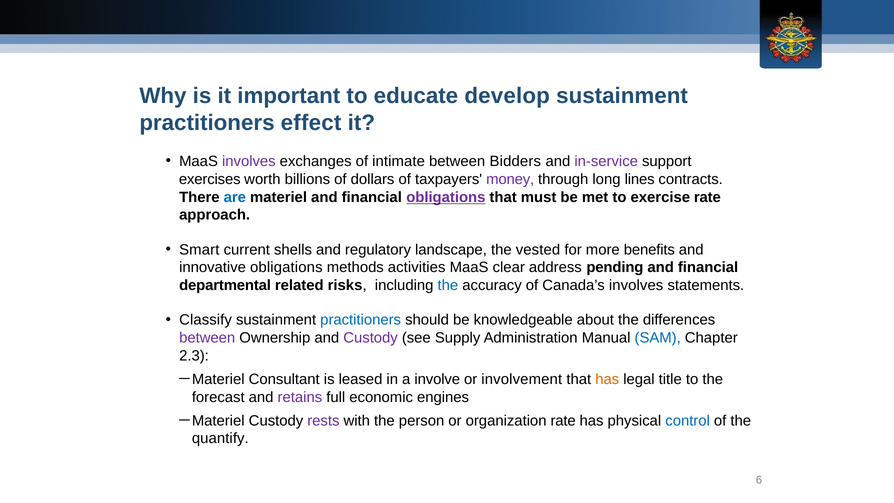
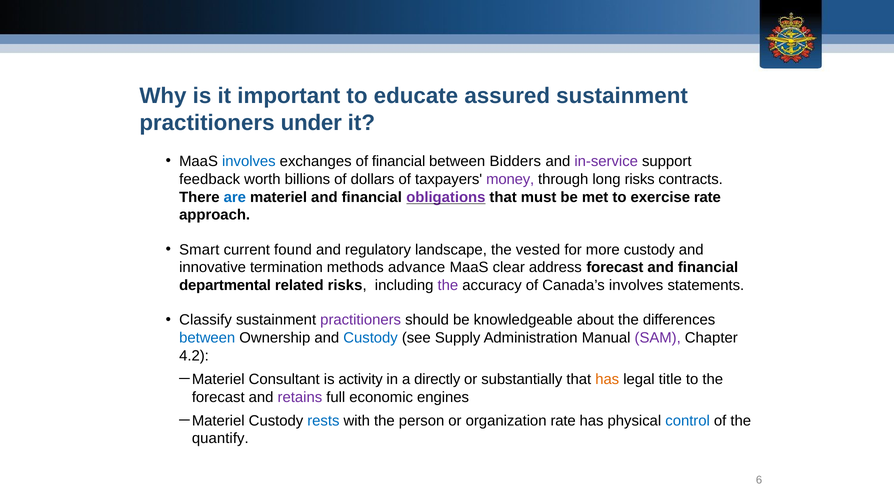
develop: develop -> assured (507, 96)
effect: effect -> under (311, 123)
involves colour: purple -> blue (249, 161)
of intimate: intimate -> financial (399, 161)
exercises: exercises -> feedback (210, 179)
long lines: lines -> risks (640, 179)
shells: shells -> found (293, 250)
more benefits: benefits -> custody (649, 250)
innovative obligations: obligations -> termination (286, 267)
activities: activities -> advance (417, 267)
address pending: pending -> forecast (615, 267)
the colour: blue -> purple (448, 285)
practitioners colour: blue -> purple (361, 320)
between colour: purple -> blue (207, 338)
Custody colour: purple -> blue (371, 338)
SAM colour: blue -> purple (658, 338)
2.3: 2.3 -> 4.2 (194, 356)
leased: leased -> activity (361, 379)
involve: involve -> directly (437, 379)
involvement: involvement -> substantially (522, 379)
rests colour: purple -> blue (323, 420)
